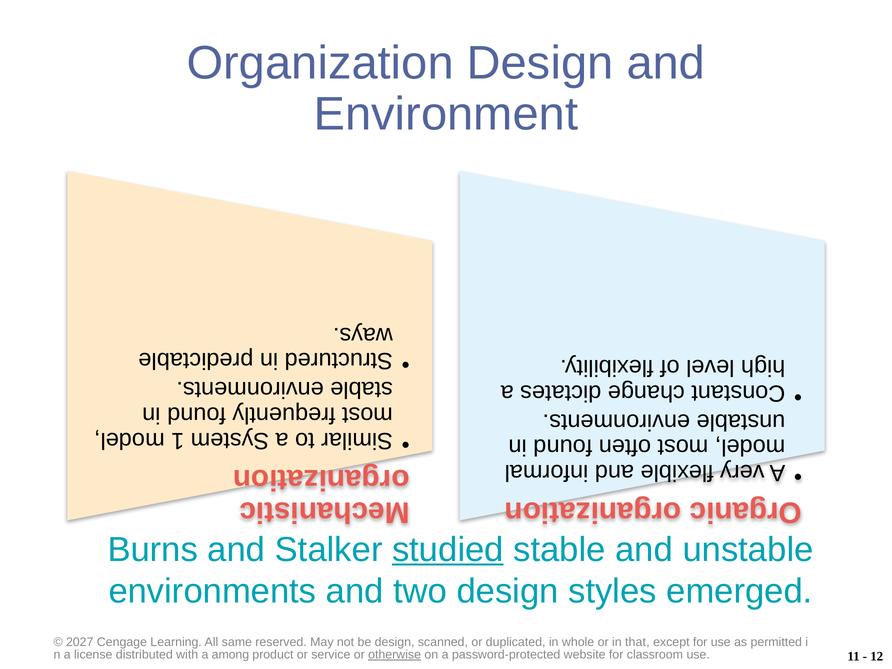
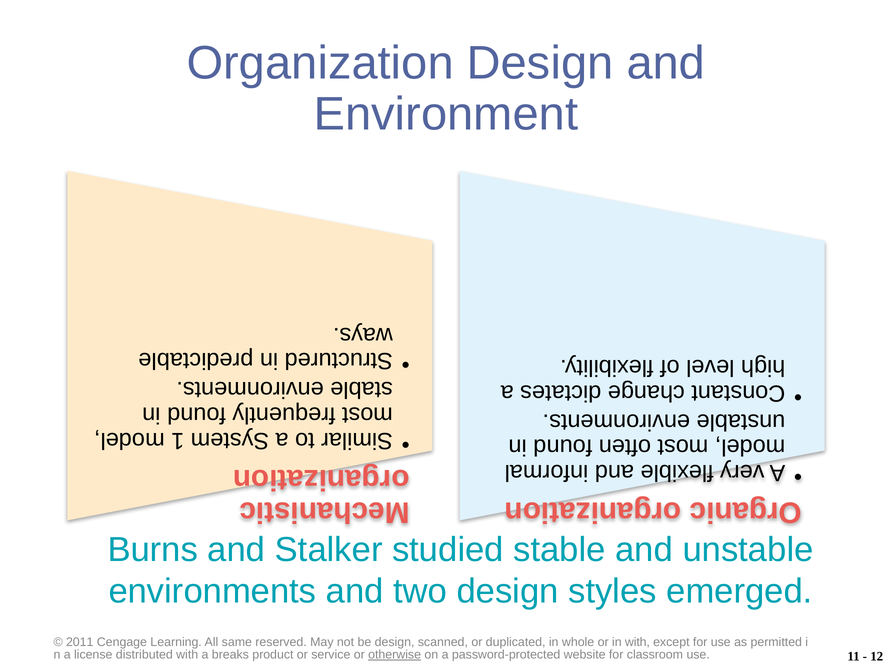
studied underline: present -> none (448, 550)
2027: 2027 -> 2011 (80, 642)
in that: that -> with (637, 642)
among: among -> breaks (230, 655)
